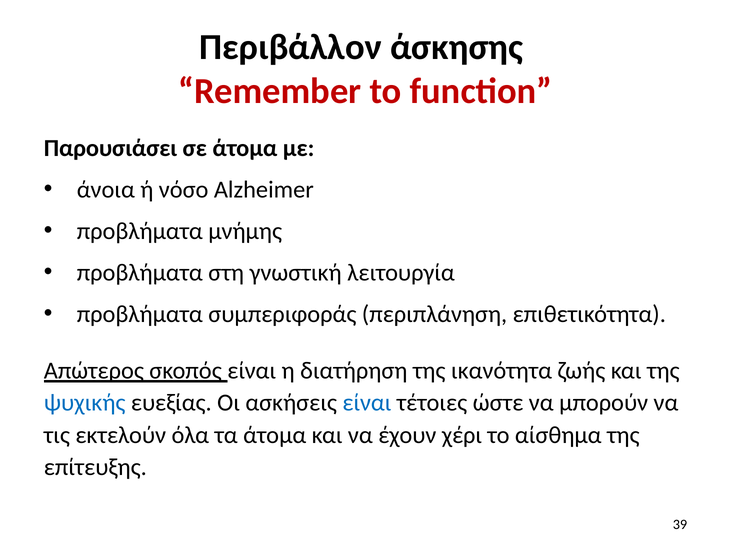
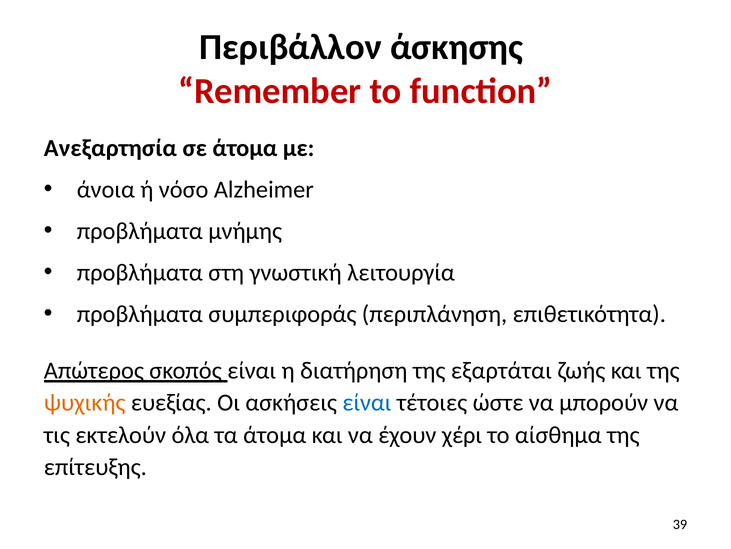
Παρουσιάσει: Παρουσιάσει -> Ανεξαρτησία (110, 148)
ικανότητα: ικανότητα -> εξαρτάται (501, 370)
ψυχικής colour: blue -> orange (85, 402)
